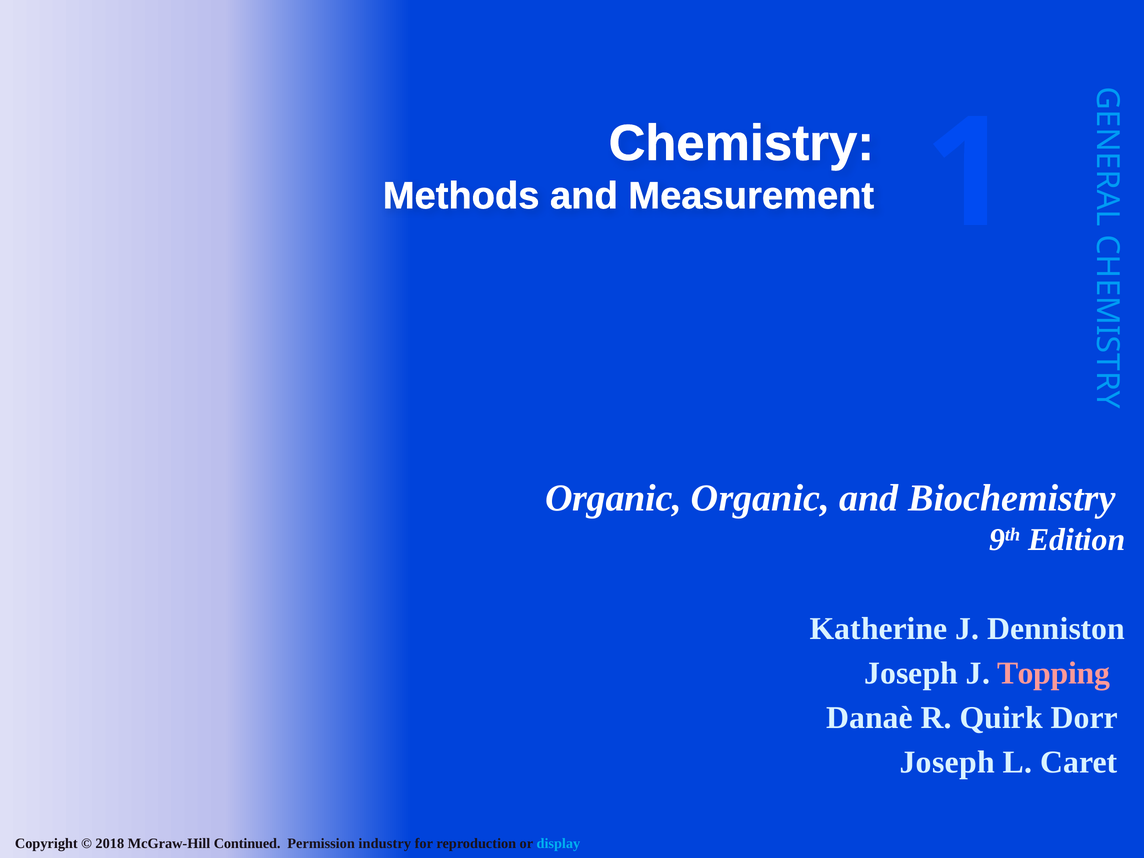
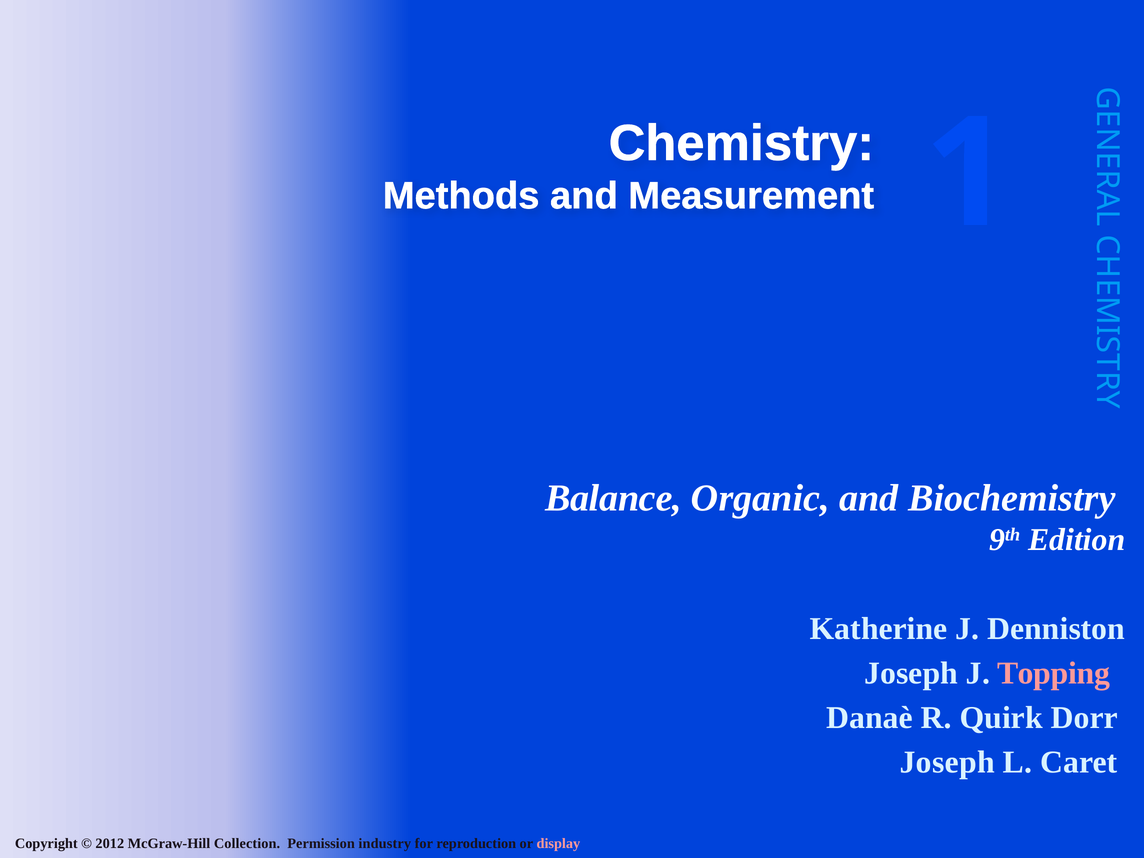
Organic: Organic -> Balance (613, 498)
2018: 2018 -> 2012 (110, 844)
Continued: Continued -> Collection (247, 844)
display colour: light blue -> pink (558, 844)
